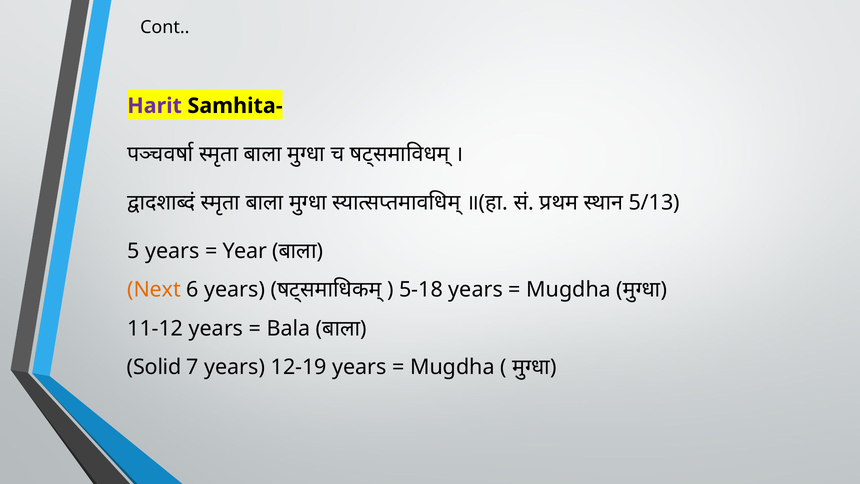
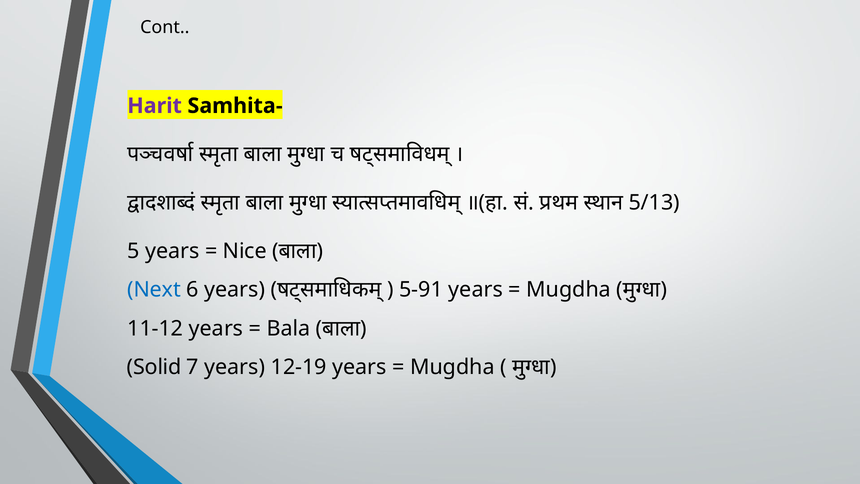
Year: Year -> Nice (245, 251)
Next colour: orange -> blue (154, 290)
5-18: 5-18 -> 5-91 (421, 290)
